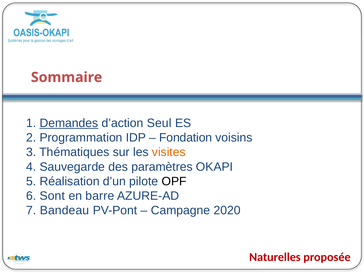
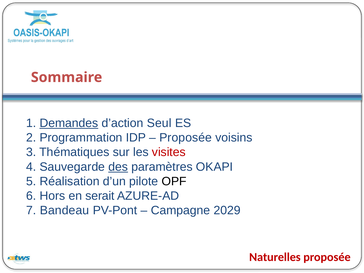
Fondation: Fondation -> Proposée (186, 138)
visites colour: orange -> red (169, 152)
des underline: none -> present (118, 167)
Sont: Sont -> Hors (52, 196)
barre: barre -> serait (100, 196)
2020: 2020 -> 2029 (227, 210)
